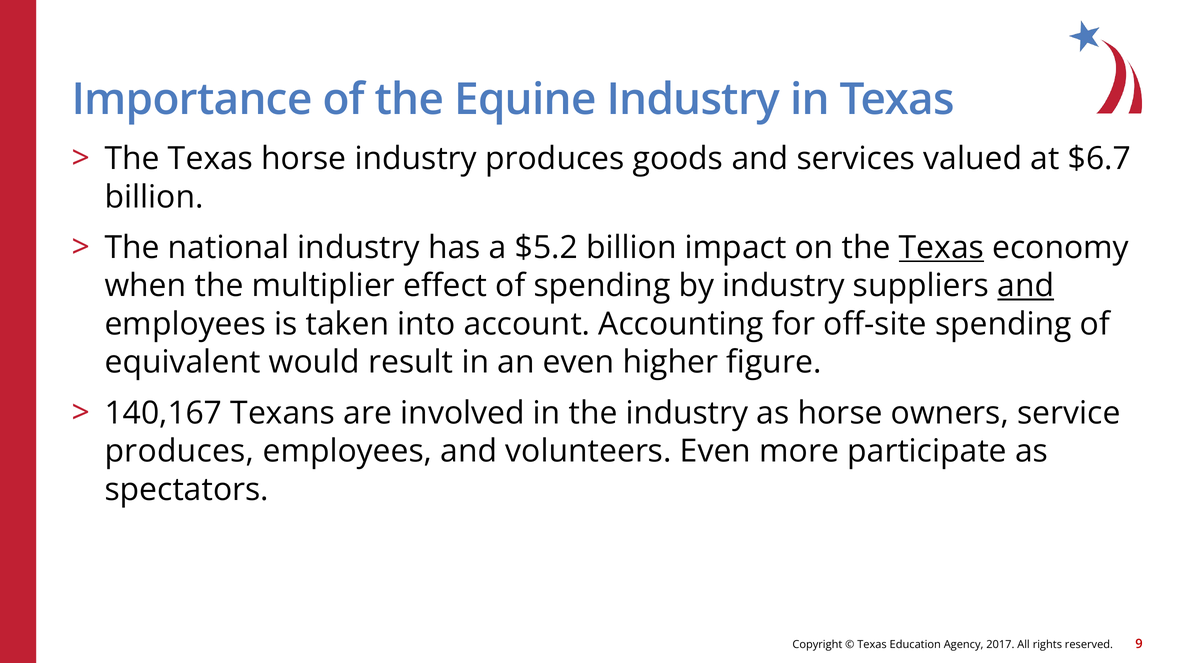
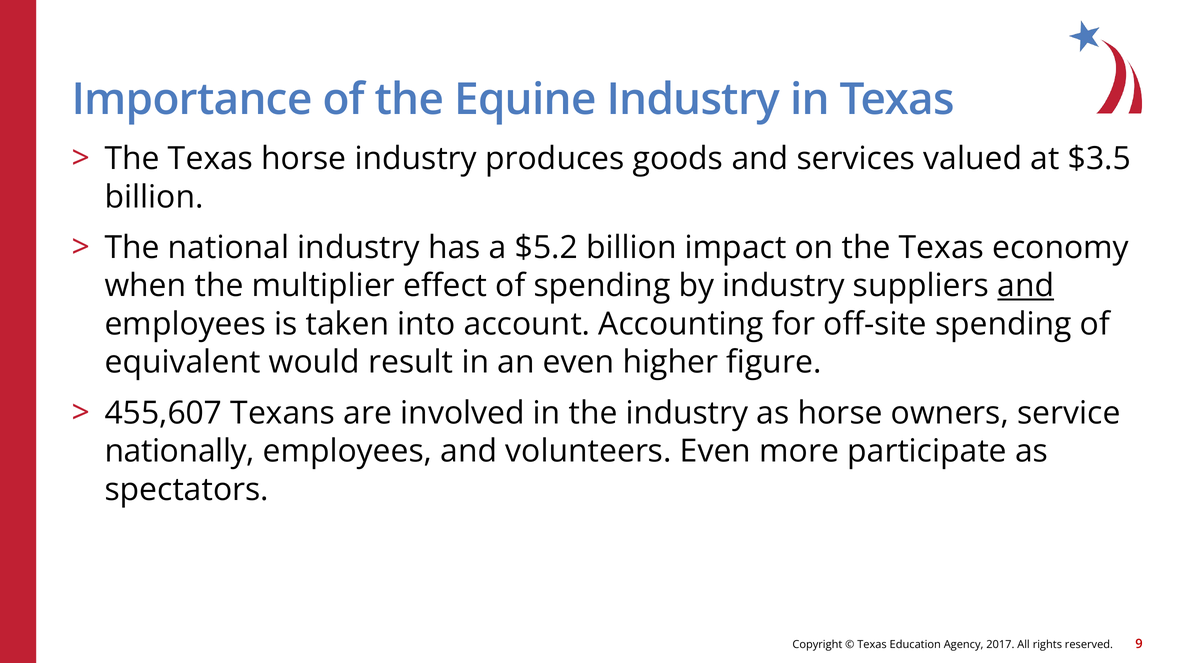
$6.7: $6.7 -> $3.5 (1099, 159)
Texas underline: present -> none (941, 247)
140,167: 140,167 -> 455,607 (163, 413)
produces: produces -> nationally (180, 451)
